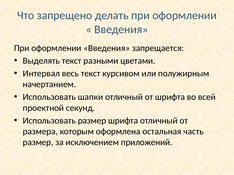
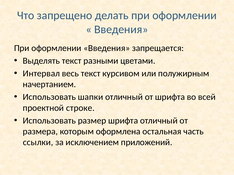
секунд: секунд -> строке (80, 108)
размер: размер -> ссылки (38, 143)
